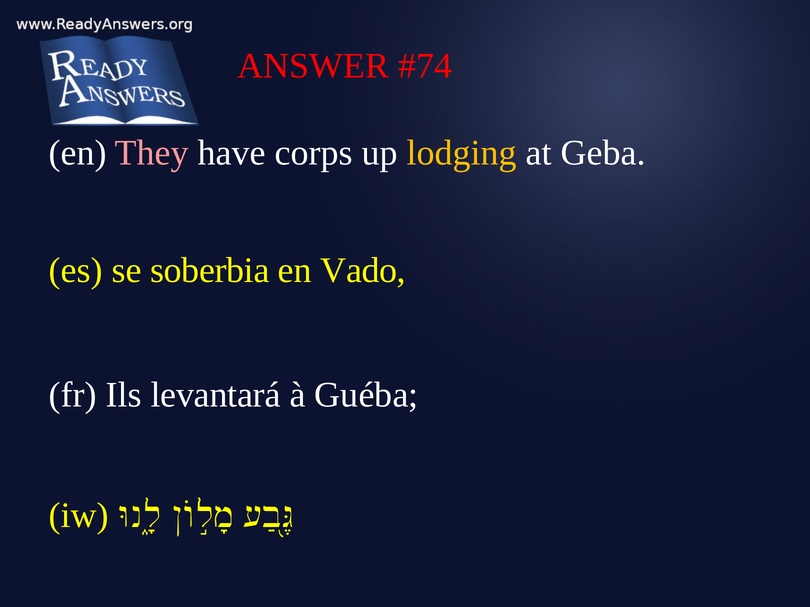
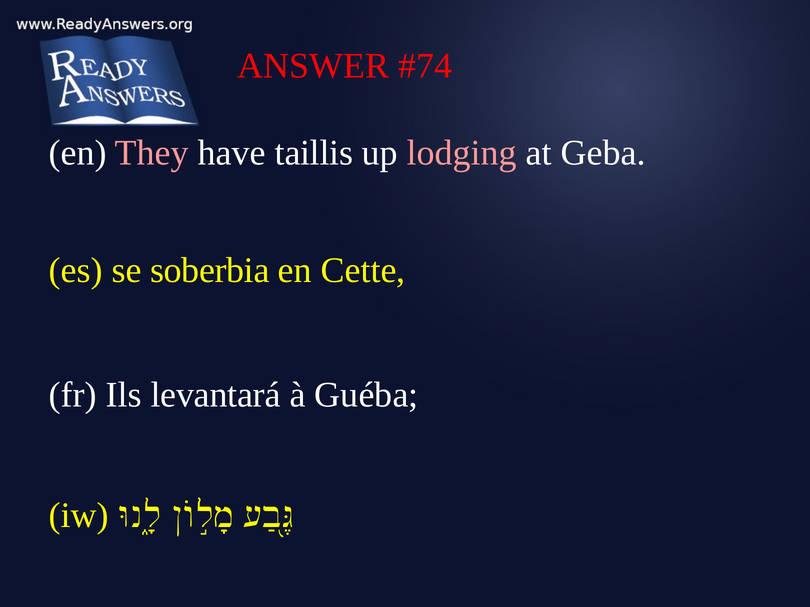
corps: corps -> taillis (314, 153)
lodging colour: yellow -> pink (462, 153)
Vado: Vado -> Cette (363, 270)
